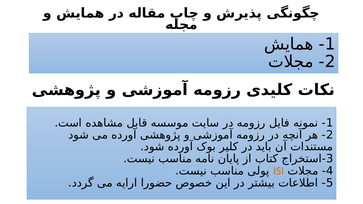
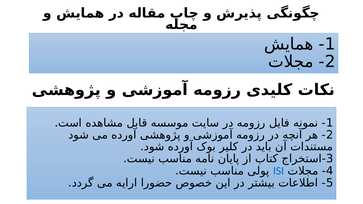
ISI colour: orange -> blue (279, 171)
